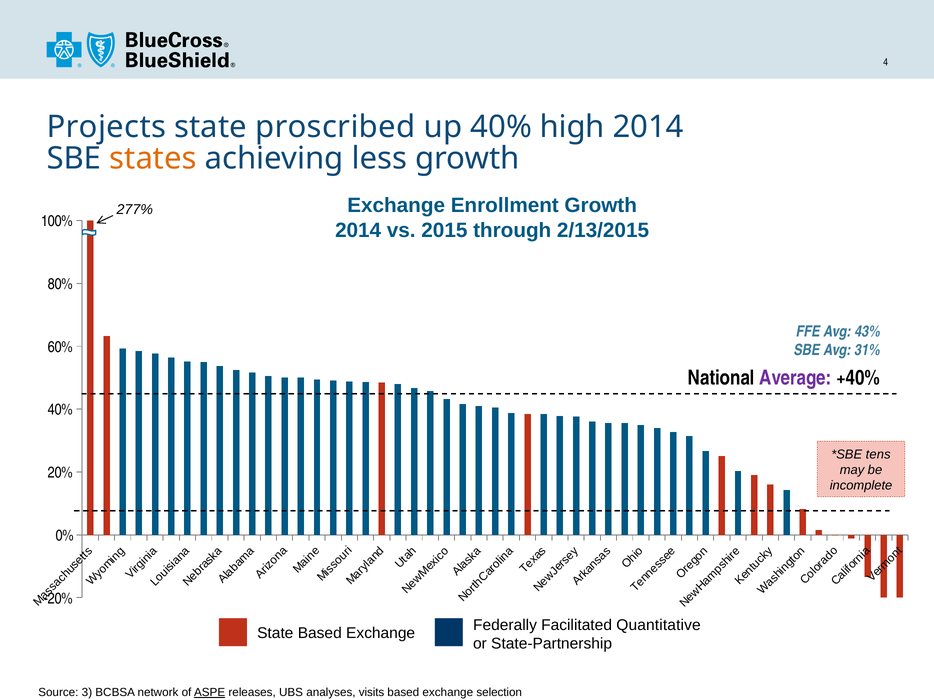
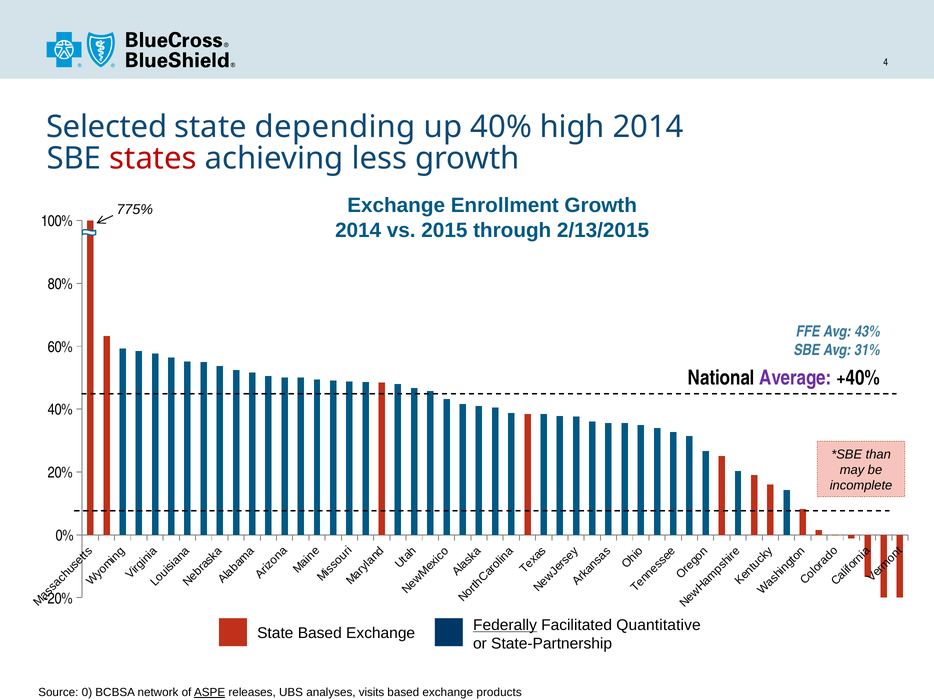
Projects: Projects -> Selected (107, 127)
proscribed: proscribed -> depending (335, 127)
states colour: orange -> red (153, 159)
277%: 277% -> 775% (135, 210)
tens: tens -> than (878, 455)
Federally underline: none -> present (505, 626)
3: 3 -> 0 (87, 693)
selection: selection -> products (499, 693)
